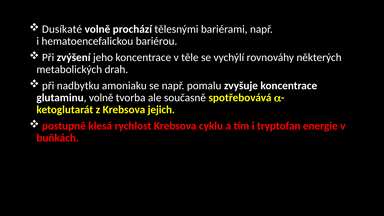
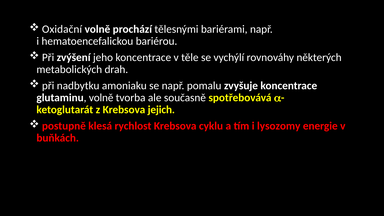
Dusíkaté: Dusíkaté -> Oxidační (62, 29)
tryptofan: tryptofan -> lysozomy (279, 126)
